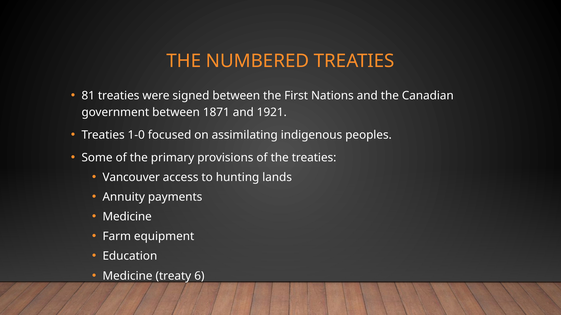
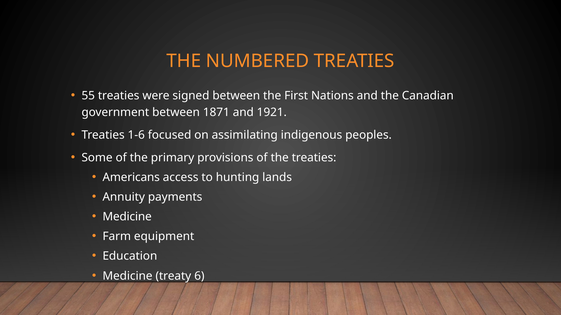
81: 81 -> 55 (88, 96)
1-0: 1-0 -> 1-6 (136, 135)
Vancouver: Vancouver -> Americans (131, 178)
